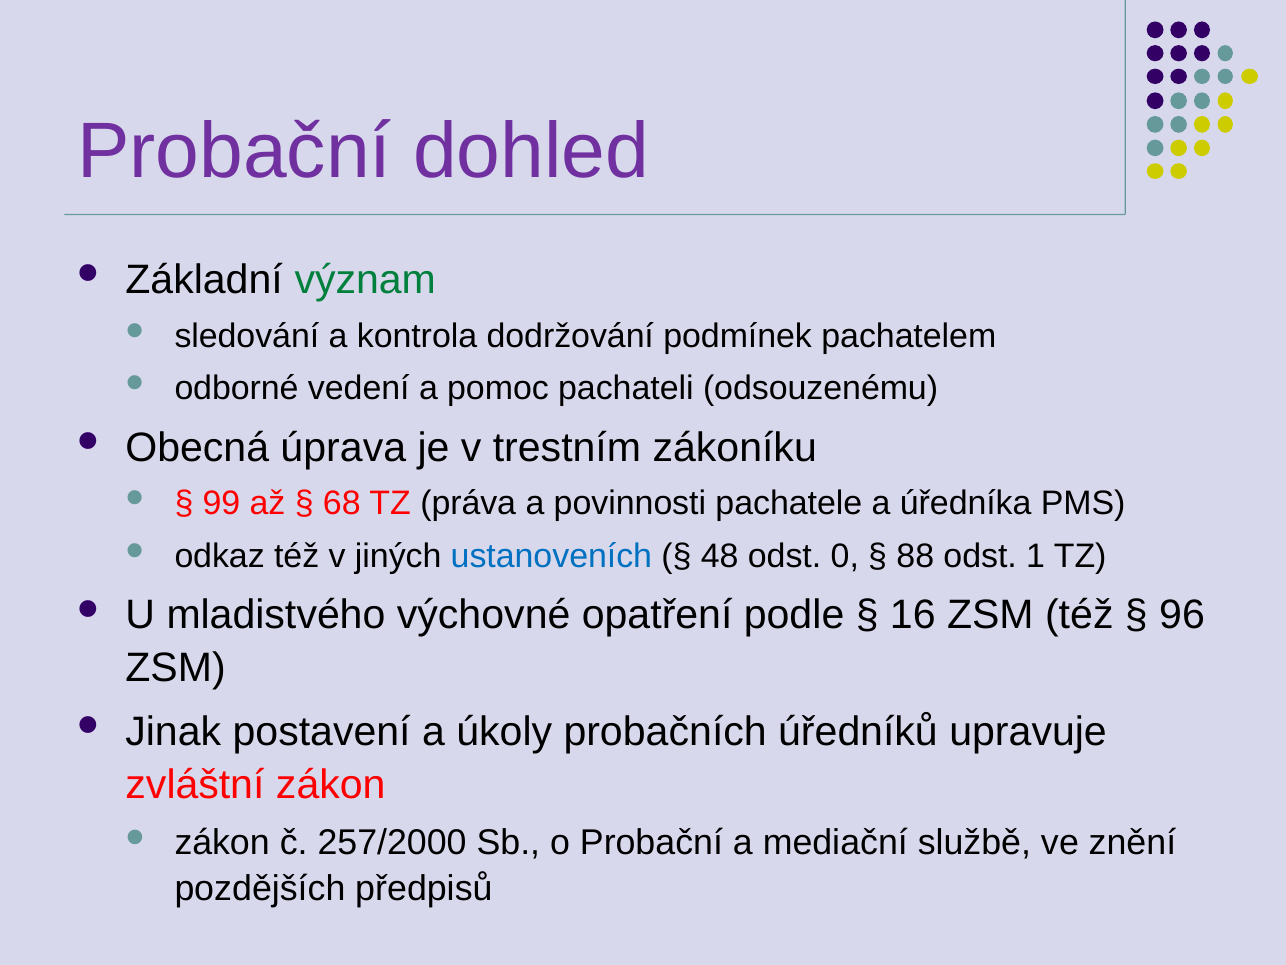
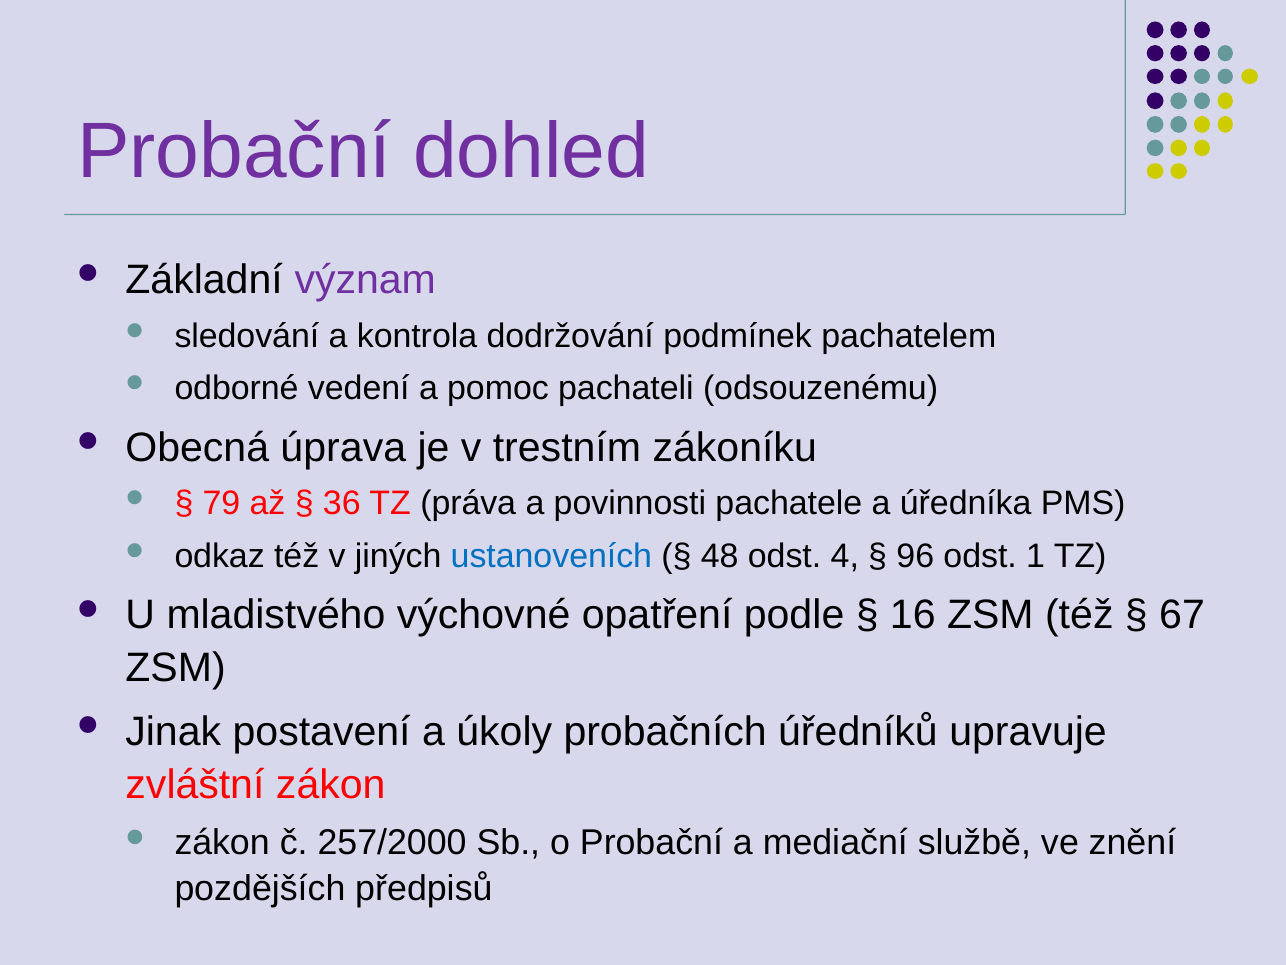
význam colour: green -> purple (365, 280)
99: 99 -> 79 (221, 503)
68: 68 -> 36 (342, 503)
0: 0 -> 4 (845, 556)
88: 88 -> 96 (915, 556)
96: 96 -> 67 (1182, 615)
